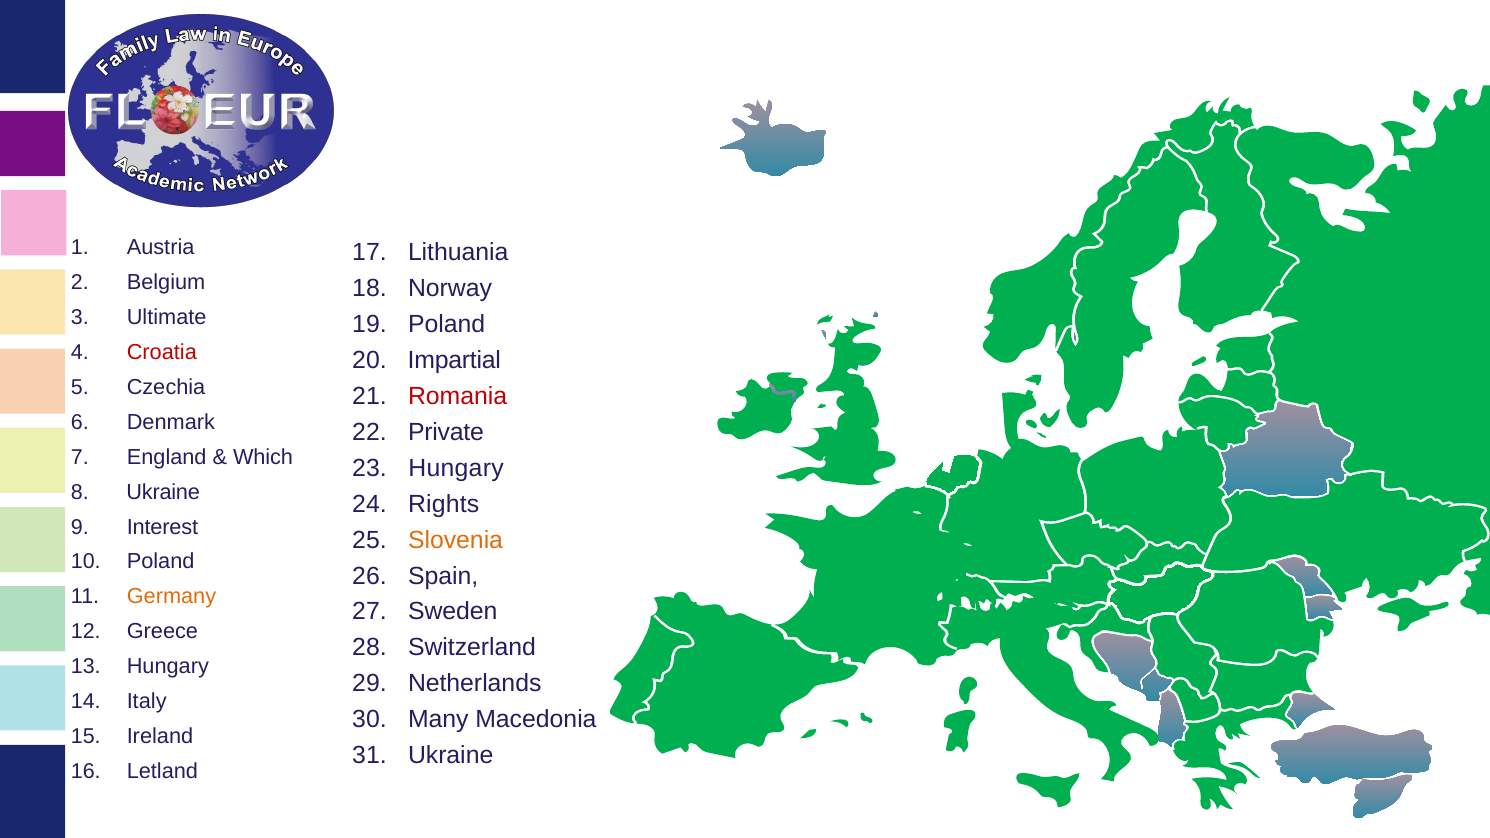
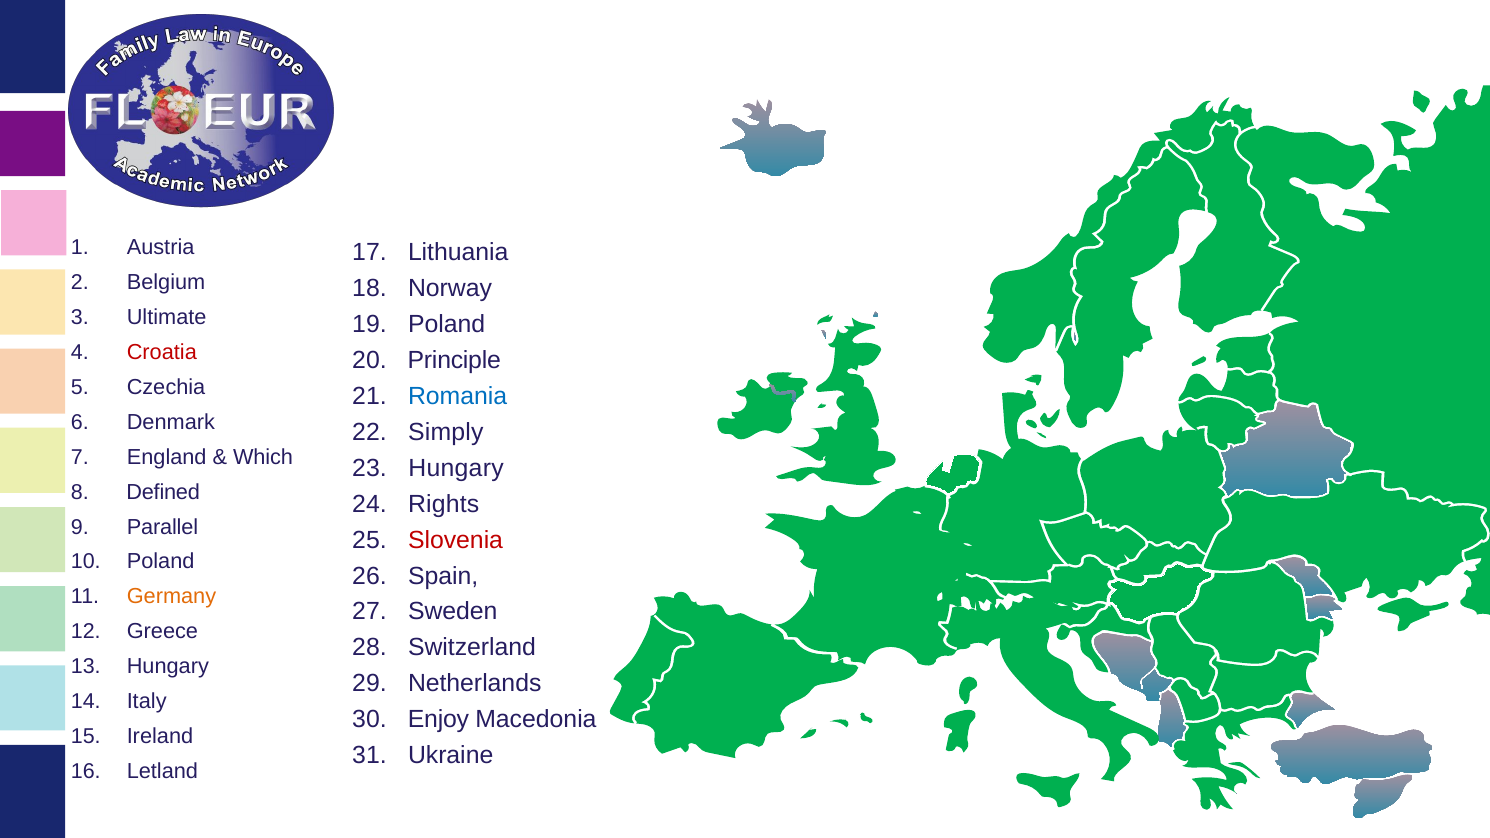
Impartial: Impartial -> Principle (454, 360)
Romania colour: red -> blue (458, 396)
Private: Private -> Simply (446, 432)
Ukraine: Ukraine -> Defined (163, 492)
Interest: Interest -> Parallel (162, 527)
Slovenia colour: orange -> red (456, 540)
Many: Many -> Enjoy (438, 720)
